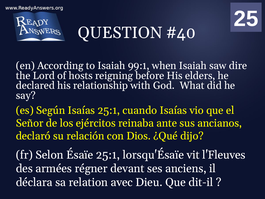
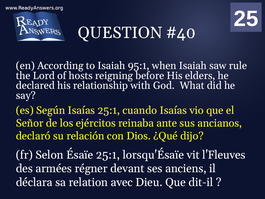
99:1: 99:1 -> 95:1 (139, 66)
dire: dire -> rule (238, 66)
